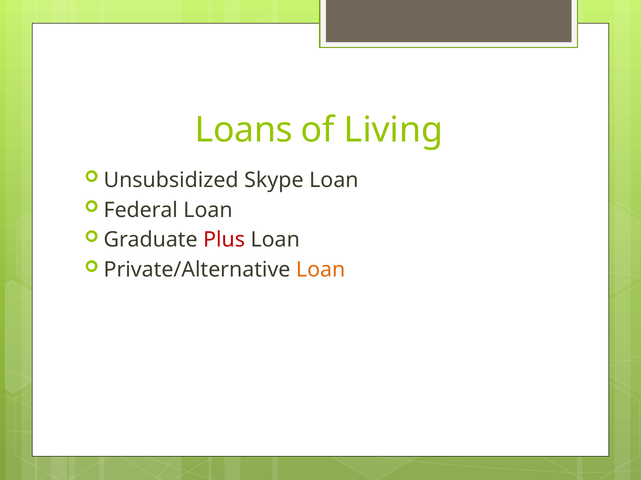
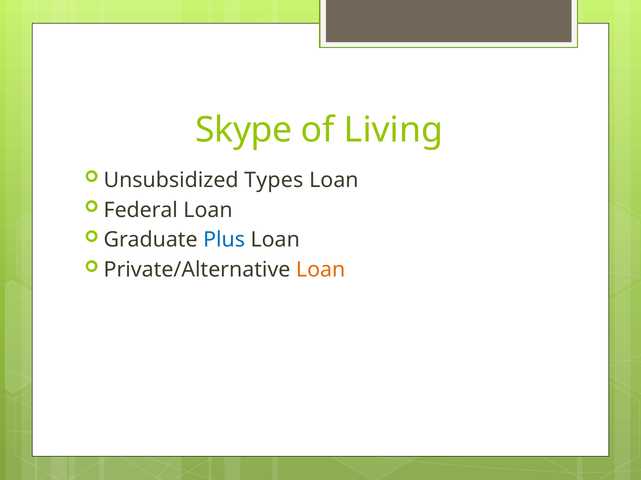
Loans: Loans -> Skype (244, 130)
Skype: Skype -> Types (274, 180)
Plus colour: red -> blue (224, 240)
